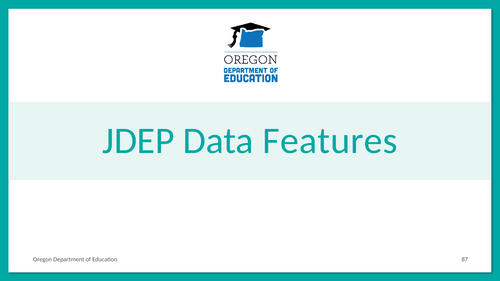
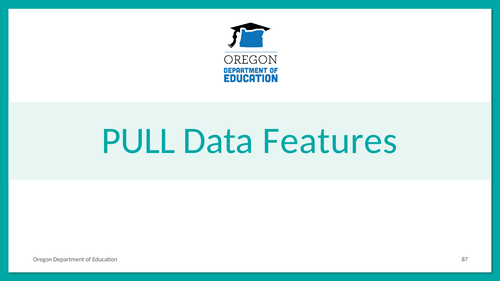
JDEP: JDEP -> PULL (138, 141)
